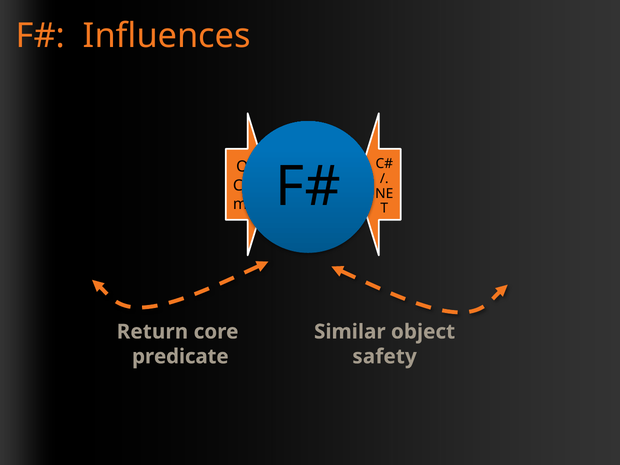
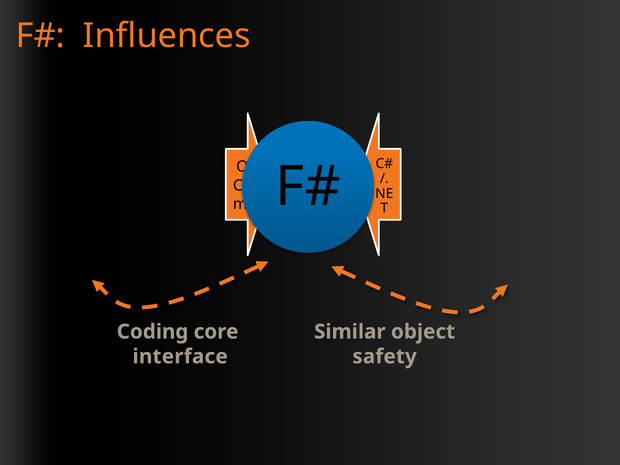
Return: Return -> Coding (153, 332)
predicate: predicate -> interface (180, 357)
